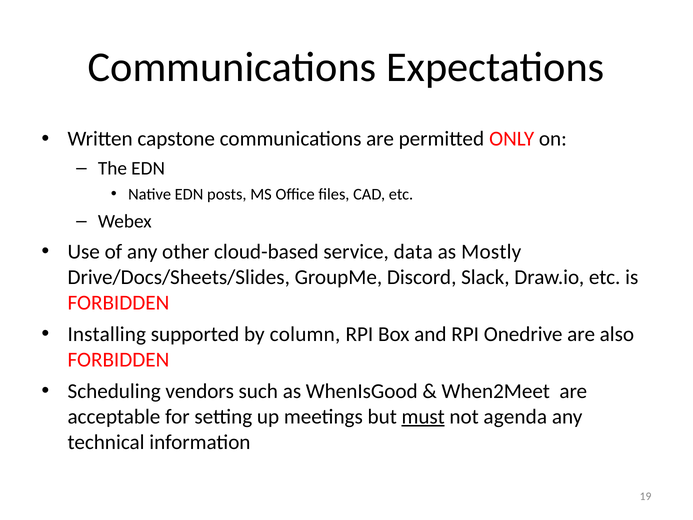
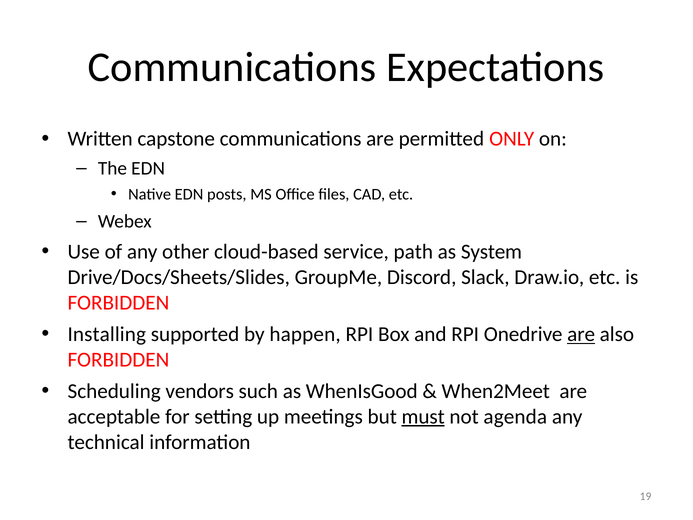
data: data -> path (413, 252)
Mostly: Mostly -> System (491, 252)
column: column -> happen (305, 334)
are underline: none -> present (581, 334)
